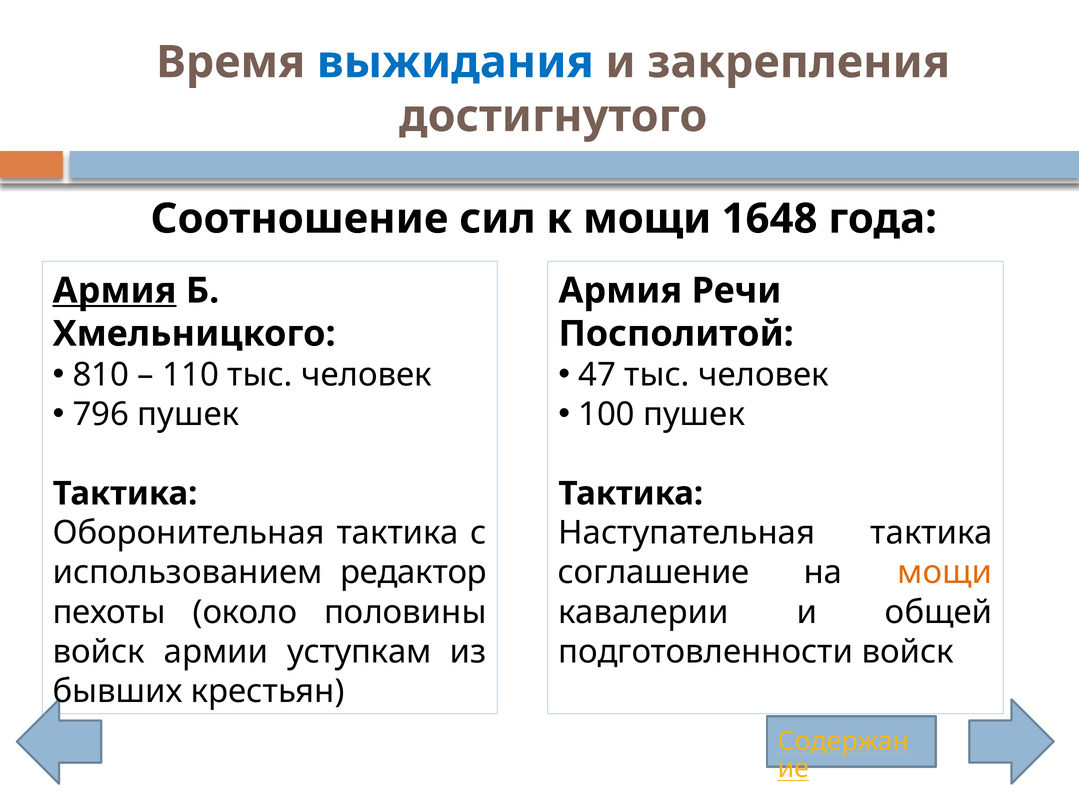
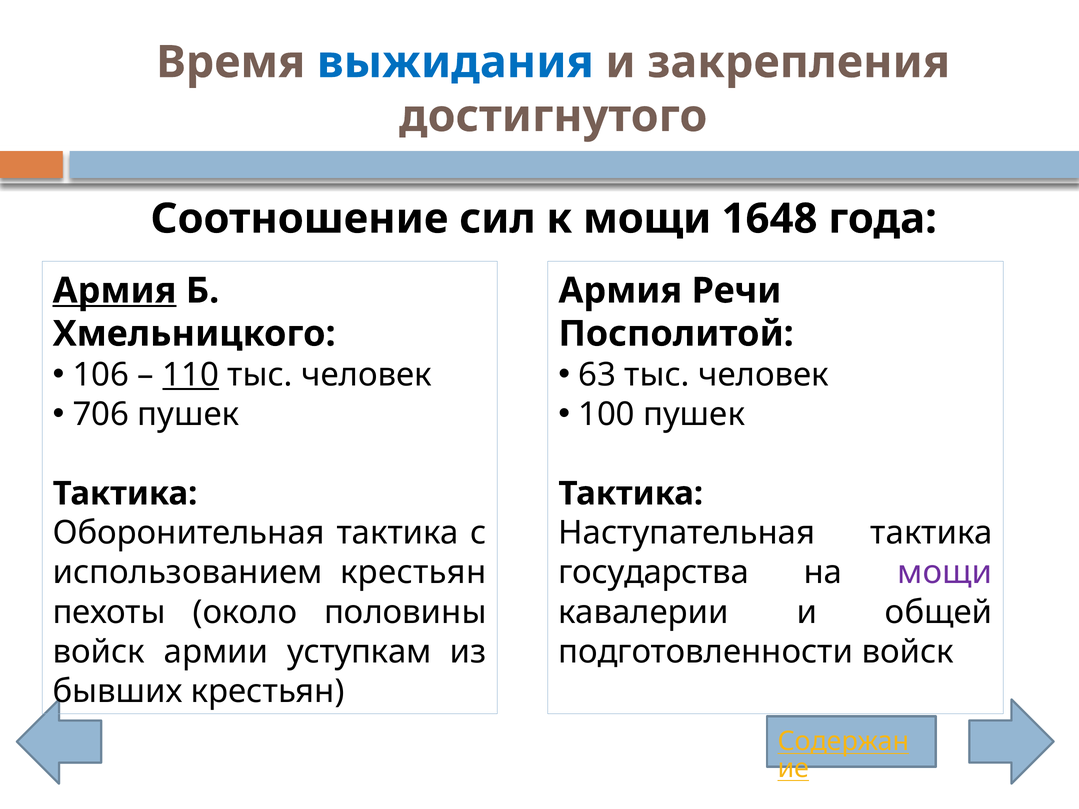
810: 810 -> 106 (101, 375)
110 underline: none -> present (191, 375)
47: 47 -> 63 (597, 375)
796: 796 -> 706 (101, 415)
использованием редактор: редактор -> крестьян (413, 573)
соглашение: соглашение -> государства (654, 573)
мощи colour: orange -> purple (945, 573)
